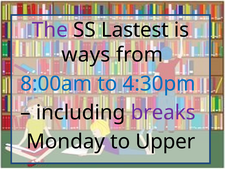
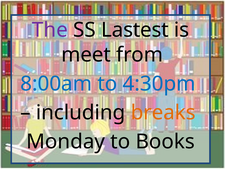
ways: ways -> meet (86, 55)
breaks colour: purple -> orange (163, 112)
Upper: Upper -> Books (165, 141)
